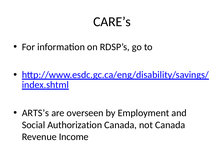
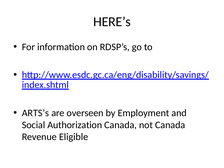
CARE’s: CARE’s -> HERE’s (112, 22)
Income: Income -> Eligible (74, 137)
